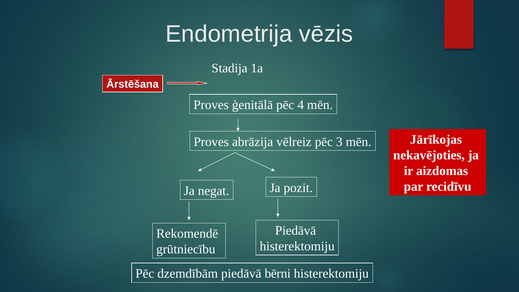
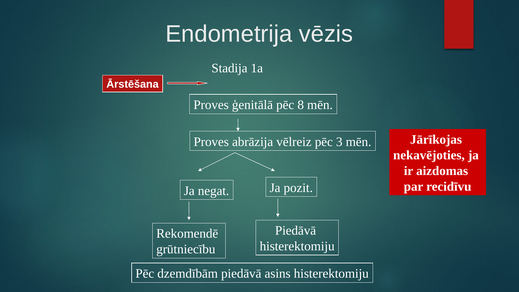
4: 4 -> 8 (301, 105)
bērni: bērni -> asins (278, 274)
